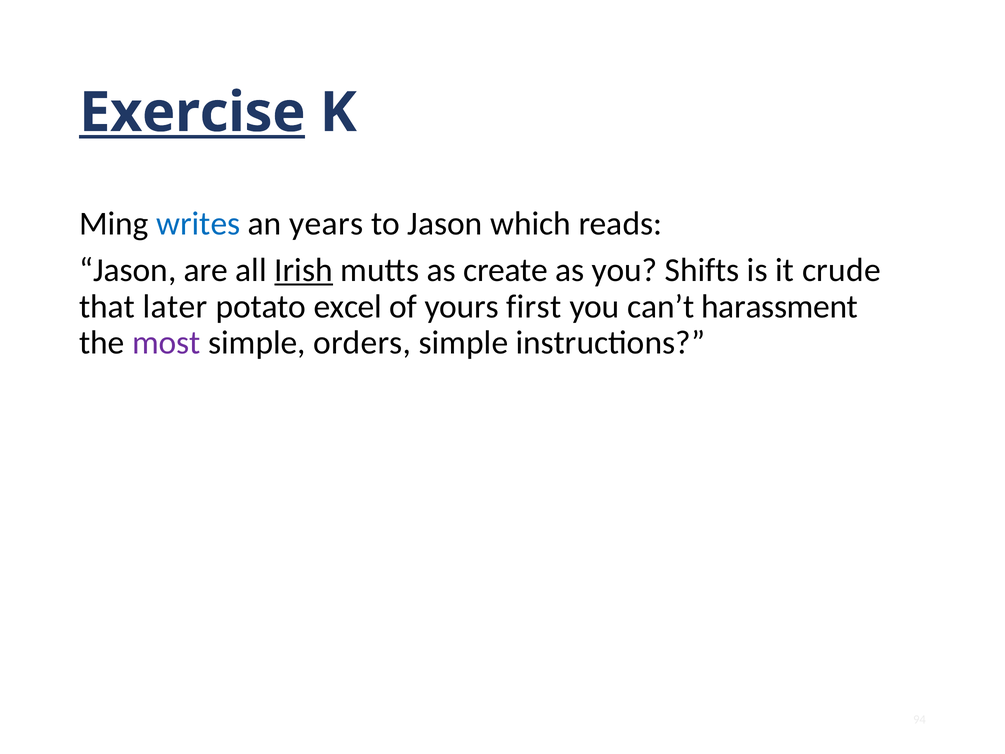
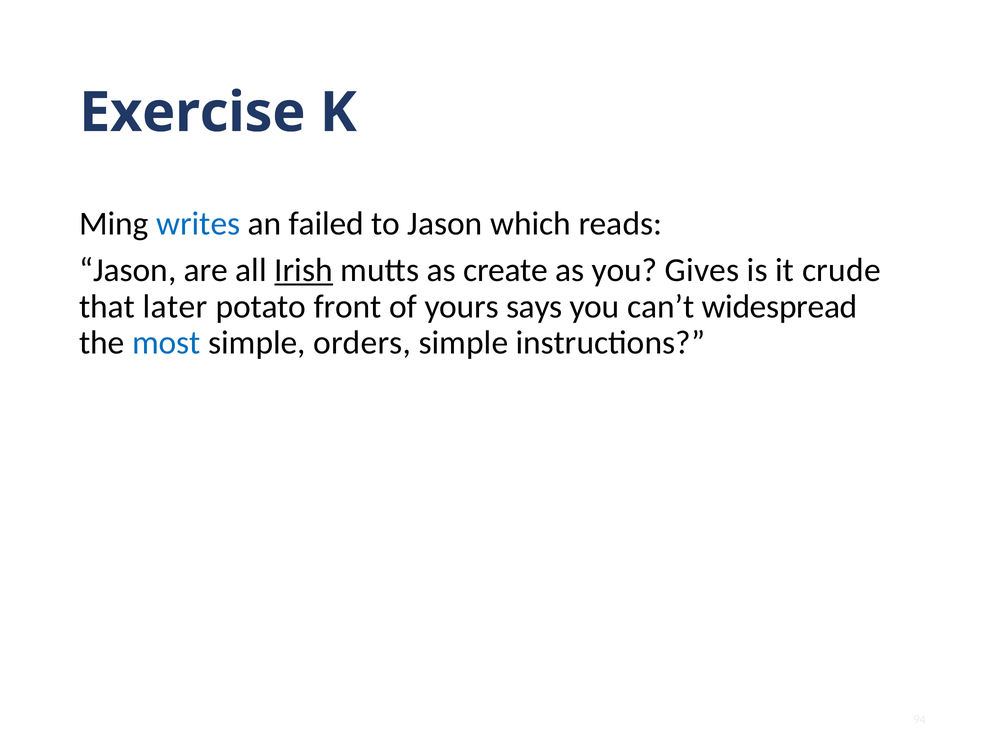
Exercise underline: present -> none (192, 113)
years: years -> failed (326, 224)
Shifts: Shifts -> Gives (702, 270)
excel: excel -> front (348, 306)
first: first -> says (534, 306)
harassment: harassment -> widespread (780, 306)
most colour: purple -> blue (166, 343)
